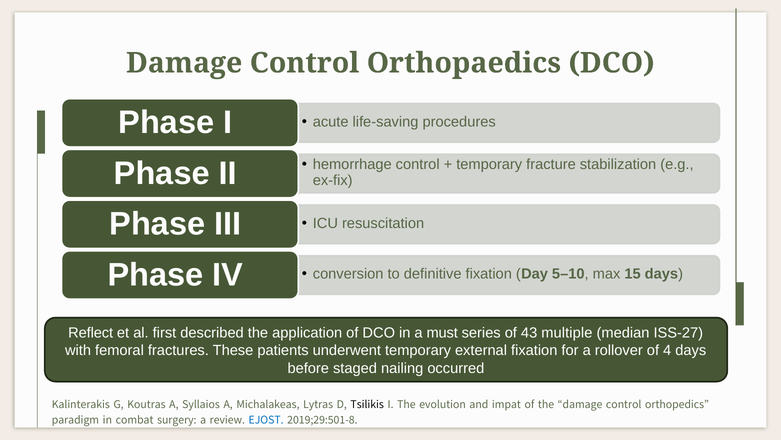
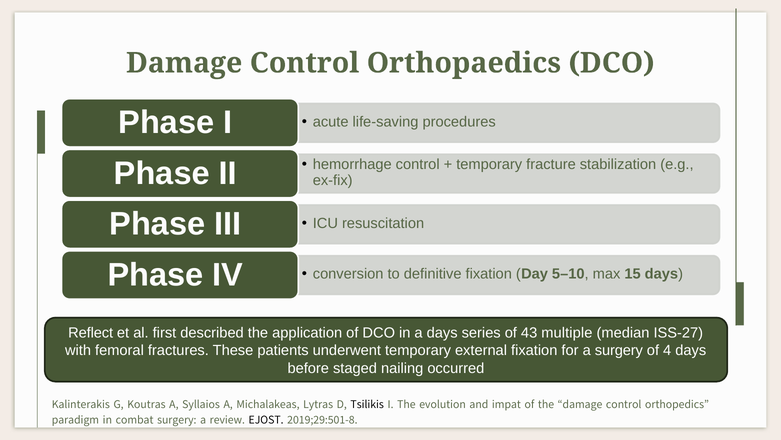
a must: must -> days (442, 332)
a rollover: rollover -> surgery (619, 350)
EJOST colour: blue -> black (266, 419)
